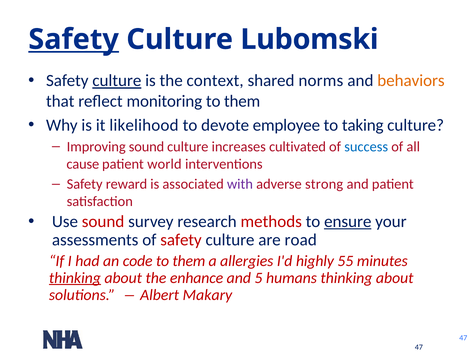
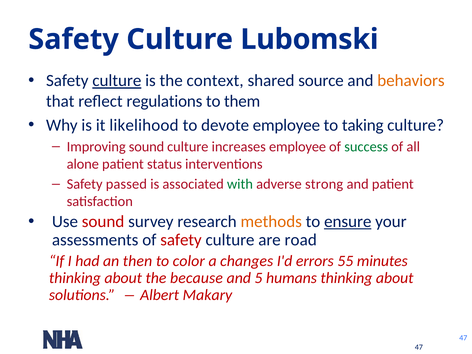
Safety underline: present -> none (74, 39)
norms: norms -> source (321, 81)
monitoring: monitoring -> regulations (164, 101)
increases cultivated: cultivated -> employee (298, 147)
success colour: blue -> green (366, 147)
cause: cause -> alone (83, 164)
world: world -> status (165, 164)
reward: reward -> passed (126, 184)
with colour: purple -> green (240, 184)
methods colour: red -> orange (271, 222)
code: code -> then (138, 261)
them: them -> color (189, 261)
allergies: allergies -> changes (247, 261)
highly: highly -> errors (315, 261)
thinking underline: present -> none (75, 278)
enhance: enhance -> because (196, 278)
